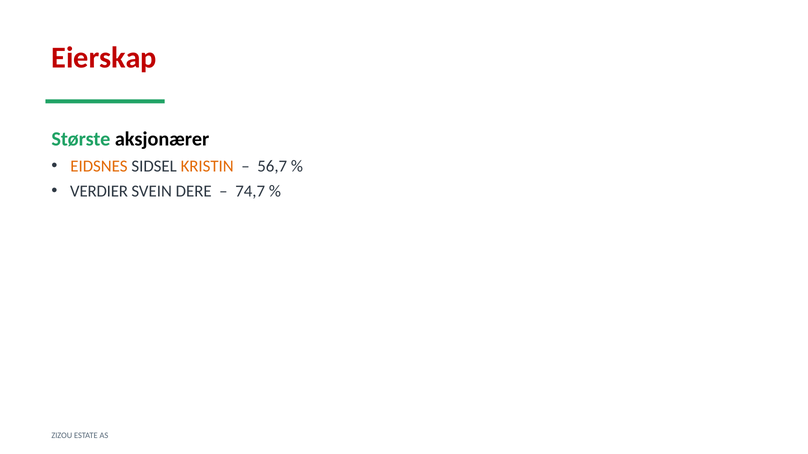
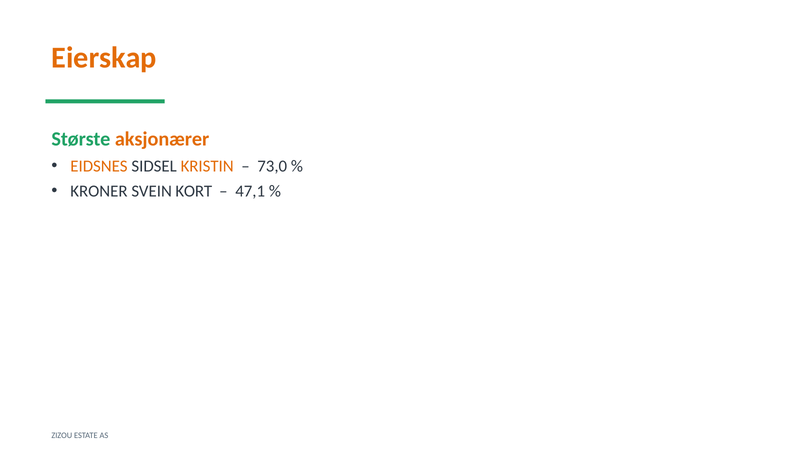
Eierskap colour: red -> orange (104, 58)
aksjonærer colour: black -> orange (162, 139)
56,7: 56,7 -> 73,0 (272, 166)
VERDIER: VERDIER -> KRONER (99, 191)
DERE: DERE -> KORT (194, 191)
74,7: 74,7 -> 47,1 (250, 191)
